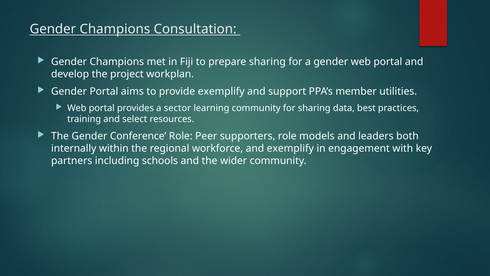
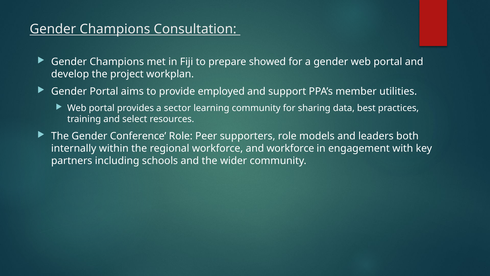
prepare sharing: sharing -> showed (267, 62)
provide exemplify: exemplify -> employed (221, 91)
and exemplify: exemplify -> workforce (290, 148)
